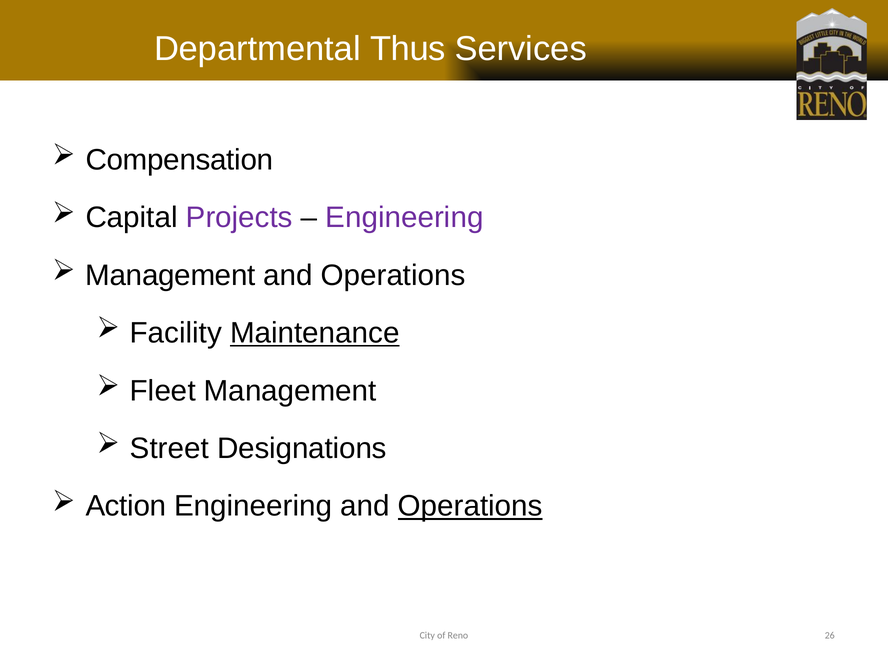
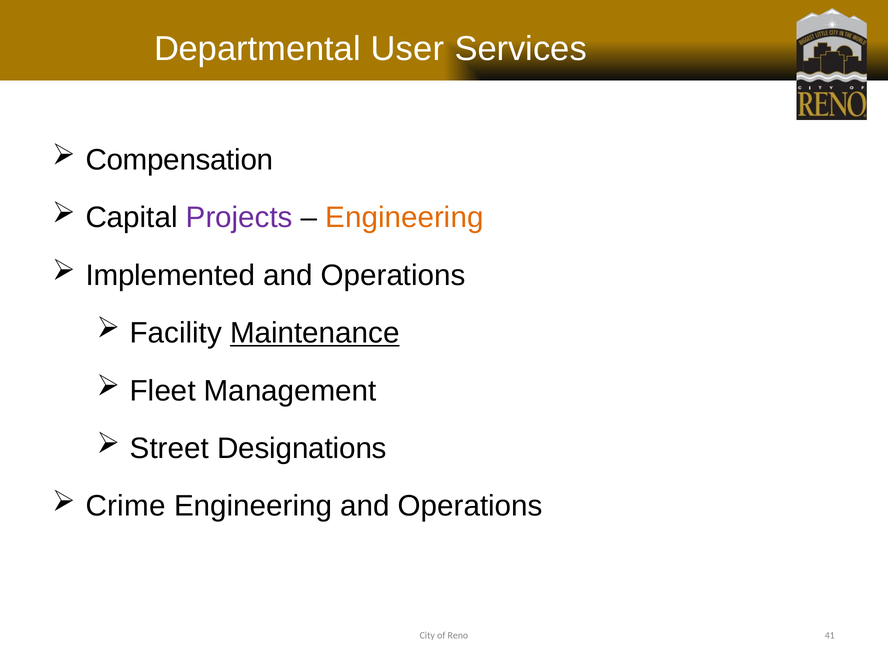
Thus: Thus -> User (408, 49)
Engineering colour: purple -> orange (404, 218)
Management: Management -> Implemented (170, 275)
Action: Action -> Crime (126, 506)
Operations underline: present -> none (470, 506)
26: 26 -> 41 (830, 636)
